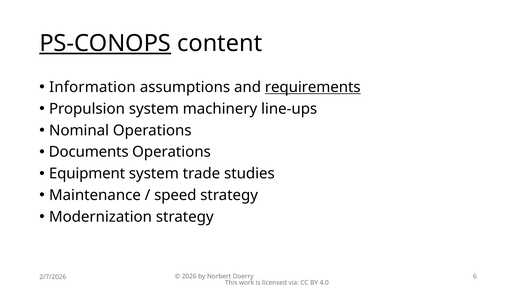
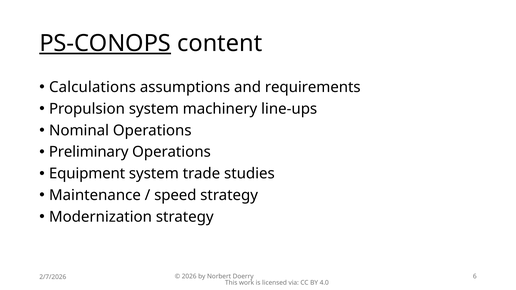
Information: Information -> Calculations (92, 87)
requirements underline: present -> none (313, 87)
Documents: Documents -> Preliminary (89, 152)
